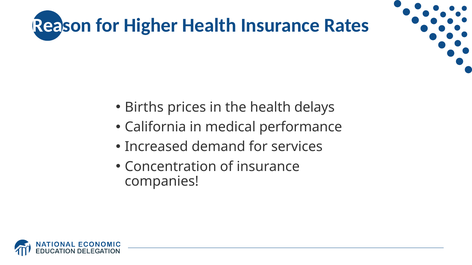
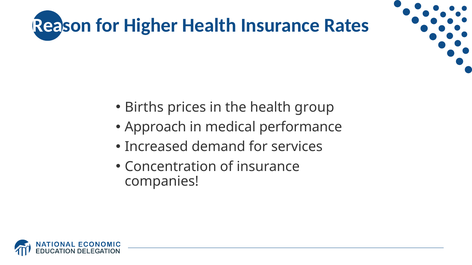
delays: delays -> group (314, 107)
California: California -> Approach (155, 127)
